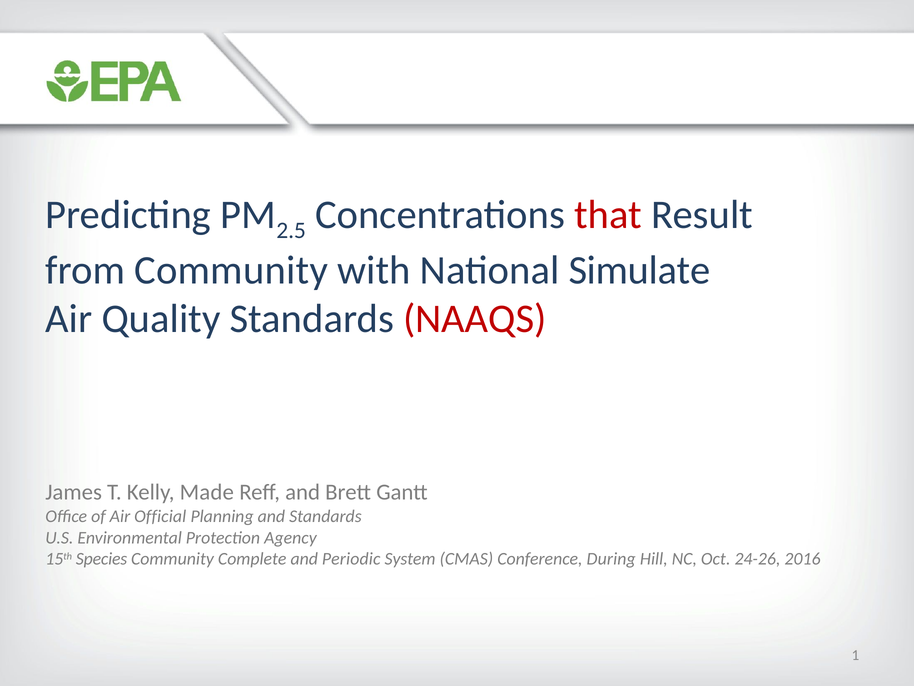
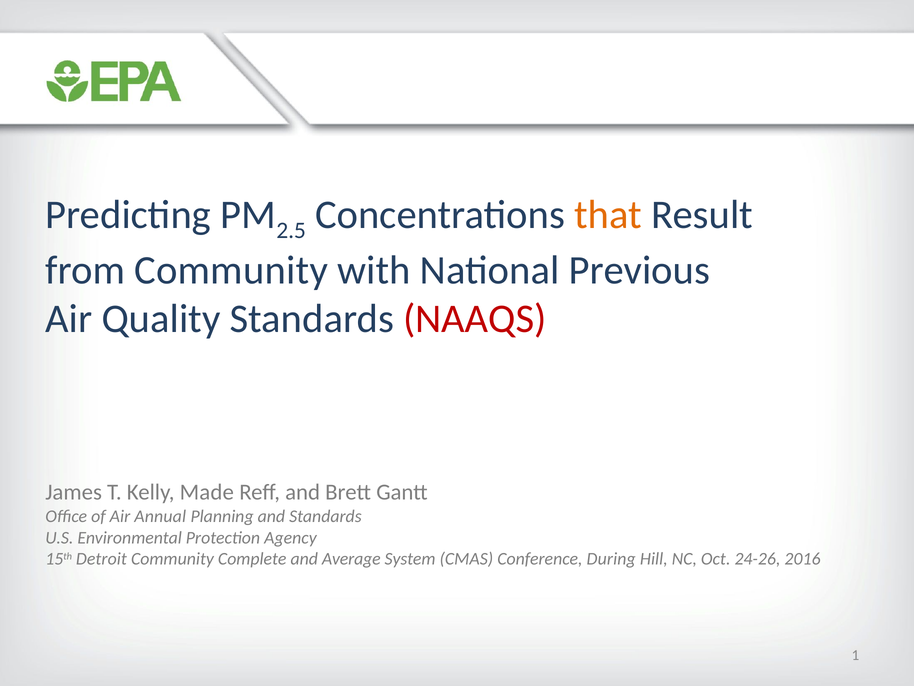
that colour: red -> orange (608, 214)
Simulate: Simulate -> Previous (639, 270)
Official: Official -> Annual (160, 516)
Species: Species -> Detroit (101, 559)
Periodic: Periodic -> Average (351, 559)
